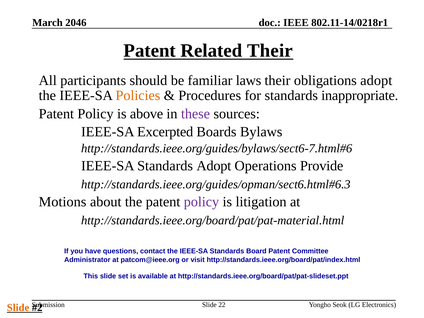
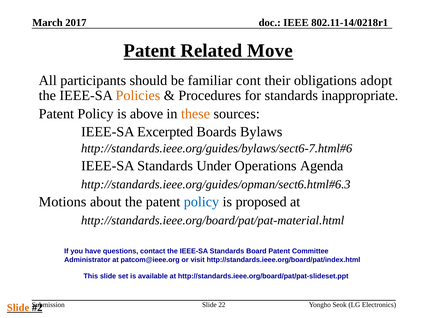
2046: 2046 -> 2017 (76, 23)
Related Their: Their -> Move (270, 51)
laws: laws -> cont (248, 80)
these colour: purple -> orange (196, 114)
Standards Adopt: Adopt -> Under (214, 166)
Provide: Provide -> Agenda (322, 166)
policy colour: purple -> blue (201, 202)
litigation: litigation -> proposed (261, 202)
